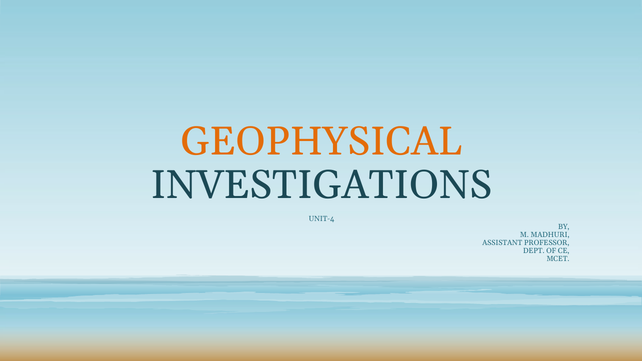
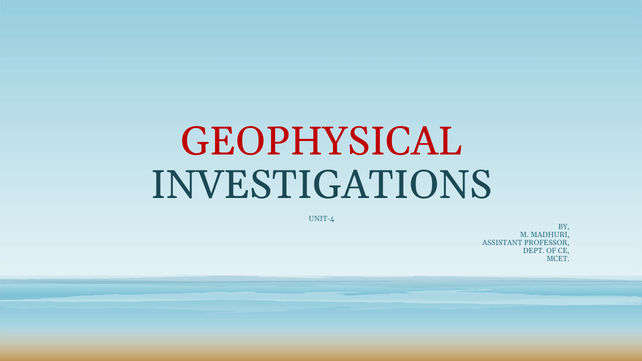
GEOPHYSICAL colour: orange -> red (322, 142)
